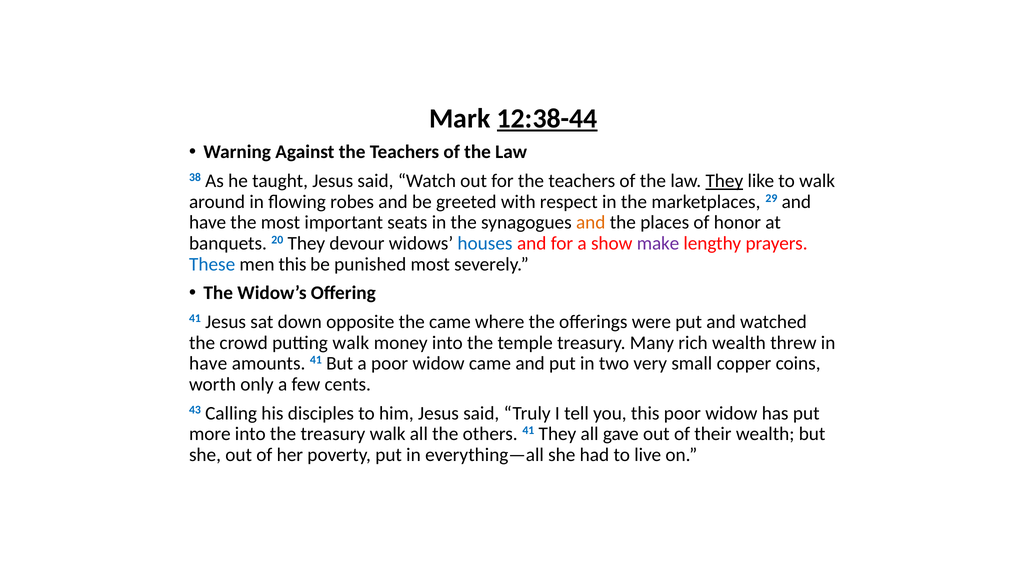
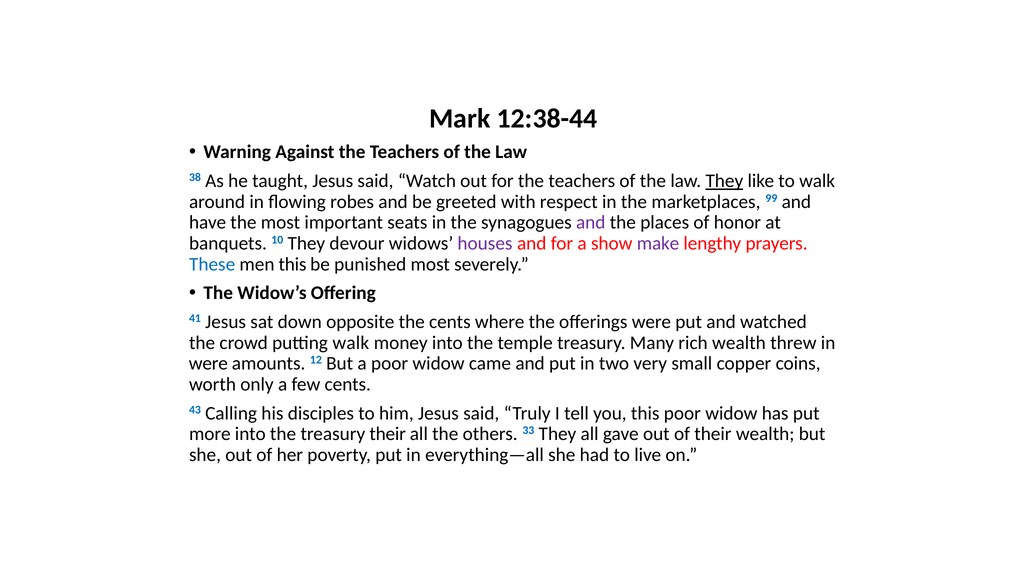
12:38-44 underline: present -> none (547, 118)
29: 29 -> 99 (771, 198)
and colour: orange -> purple (591, 222)
20: 20 -> 10 (277, 240)
houses colour: blue -> purple (485, 243)
the came: came -> cents (450, 322)
have: have -> were (208, 363)
amounts 41: 41 -> 12 (316, 360)
treasury walk: walk -> their (388, 434)
others 41: 41 -> 33 (528, 430)
